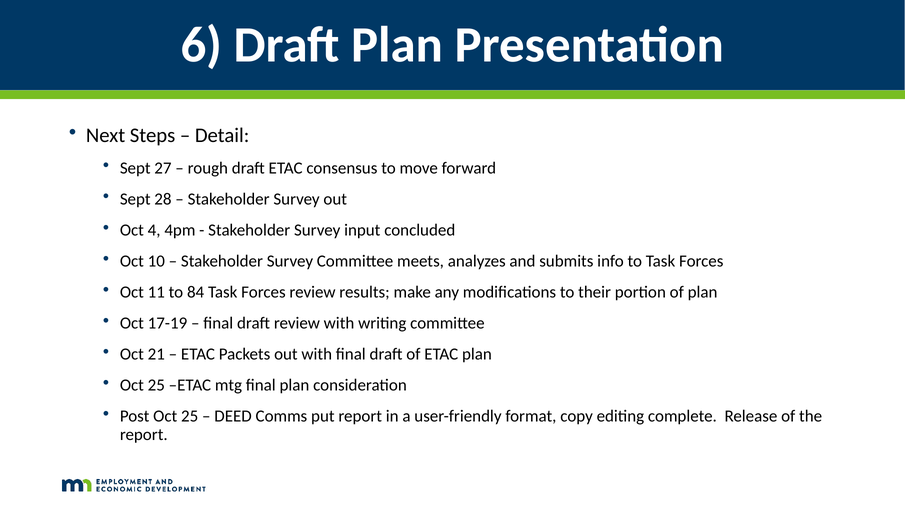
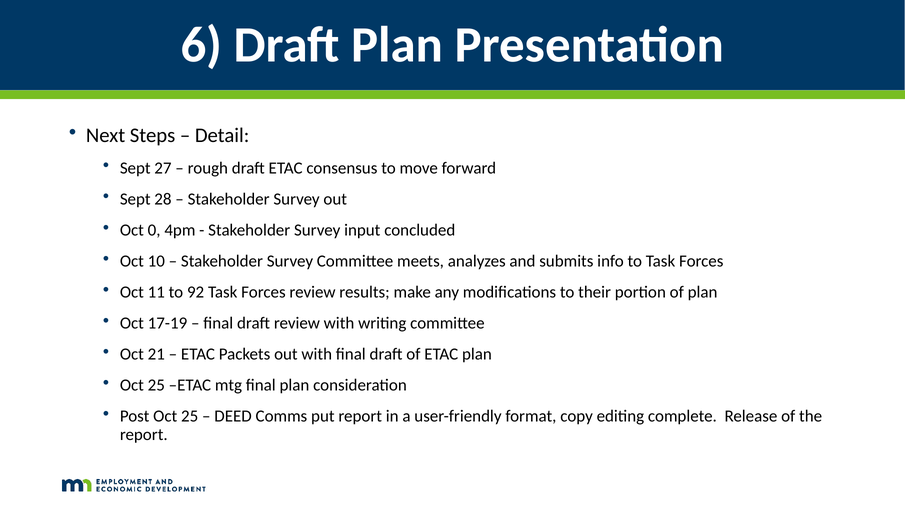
4: 4 -> 0 (154, 230)
84: 84 -> 92 (196, 292)
